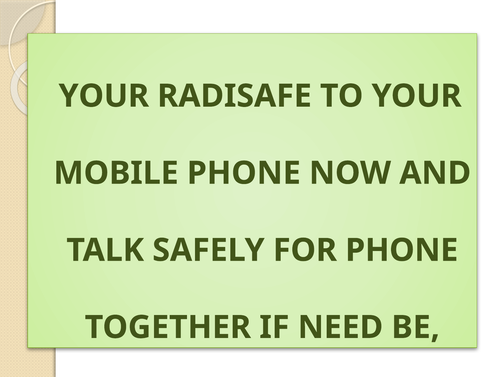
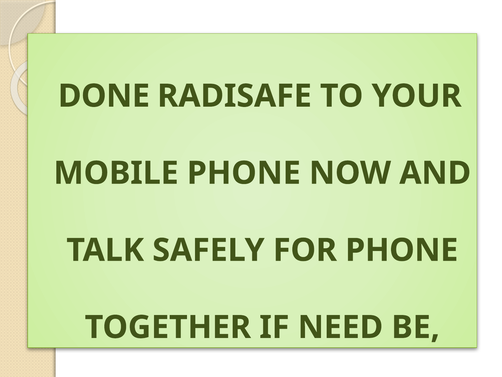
YOUR: YOUR -> DONE (104, 96)
